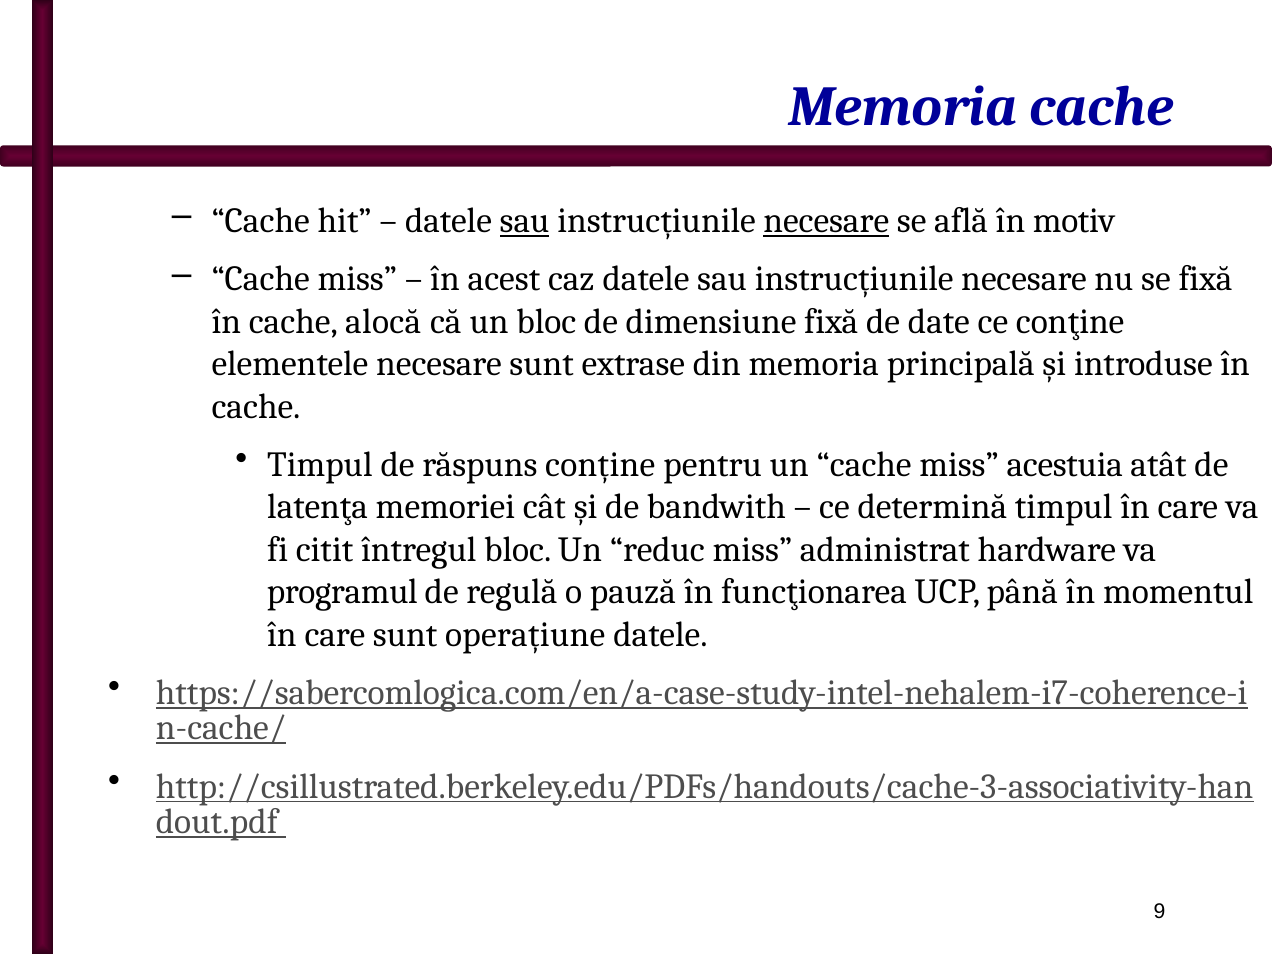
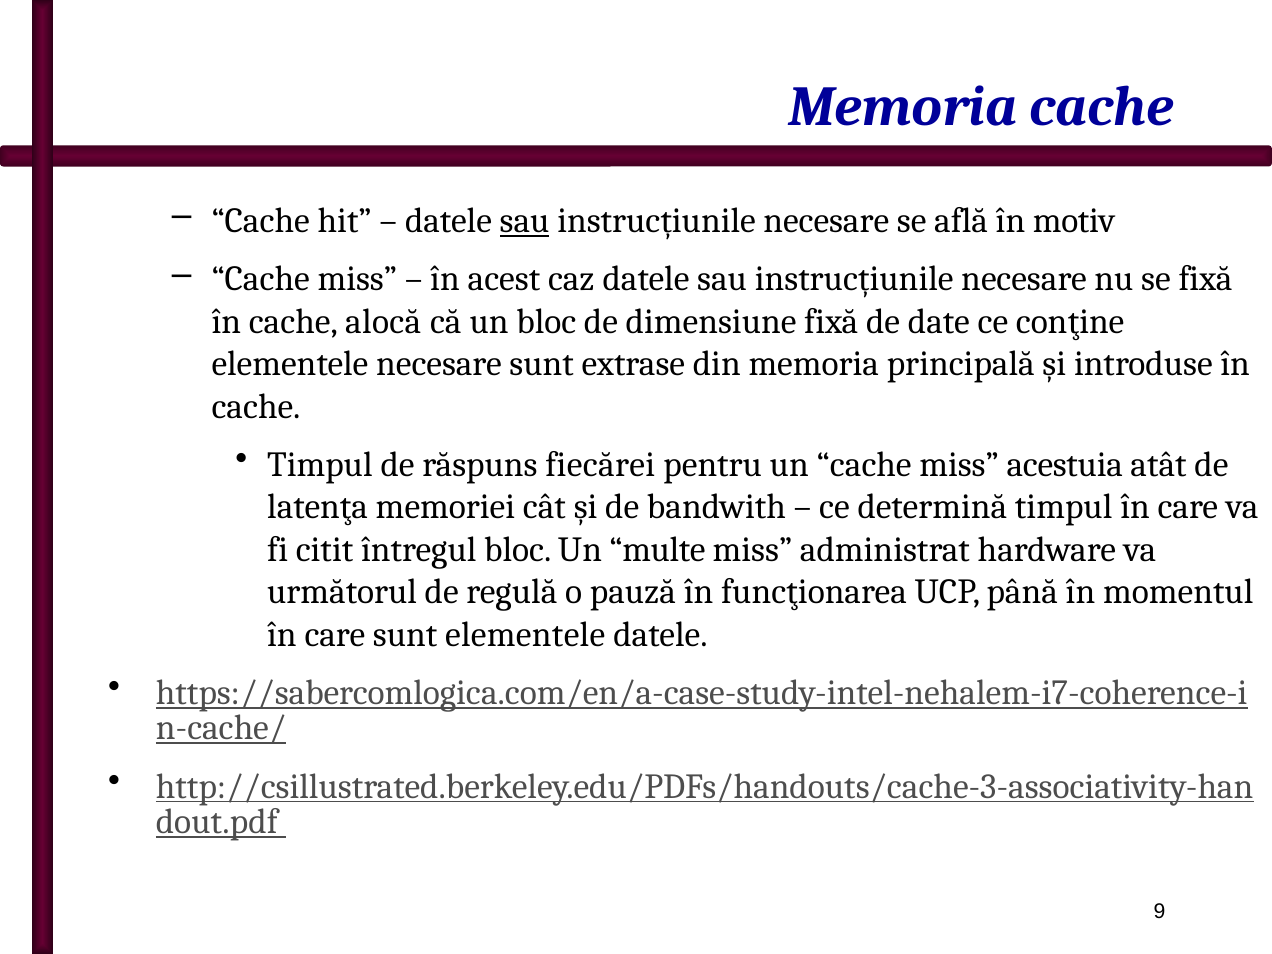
necesare underline: present -> none (826, 221)
conține: conține -> fiecărei (600, 465)
reduc: reduc -> multe (657, 550)
programul: programul -> următorul (342, 592)
sunt operațiune: operațiune -> elementele (525, 634)
